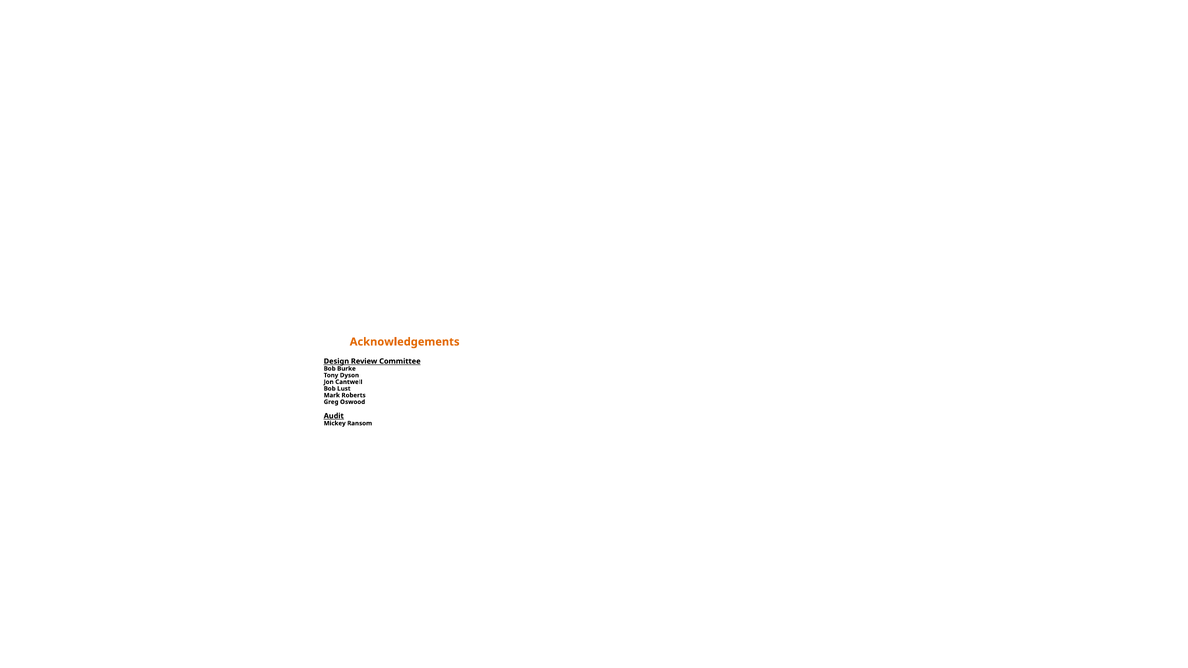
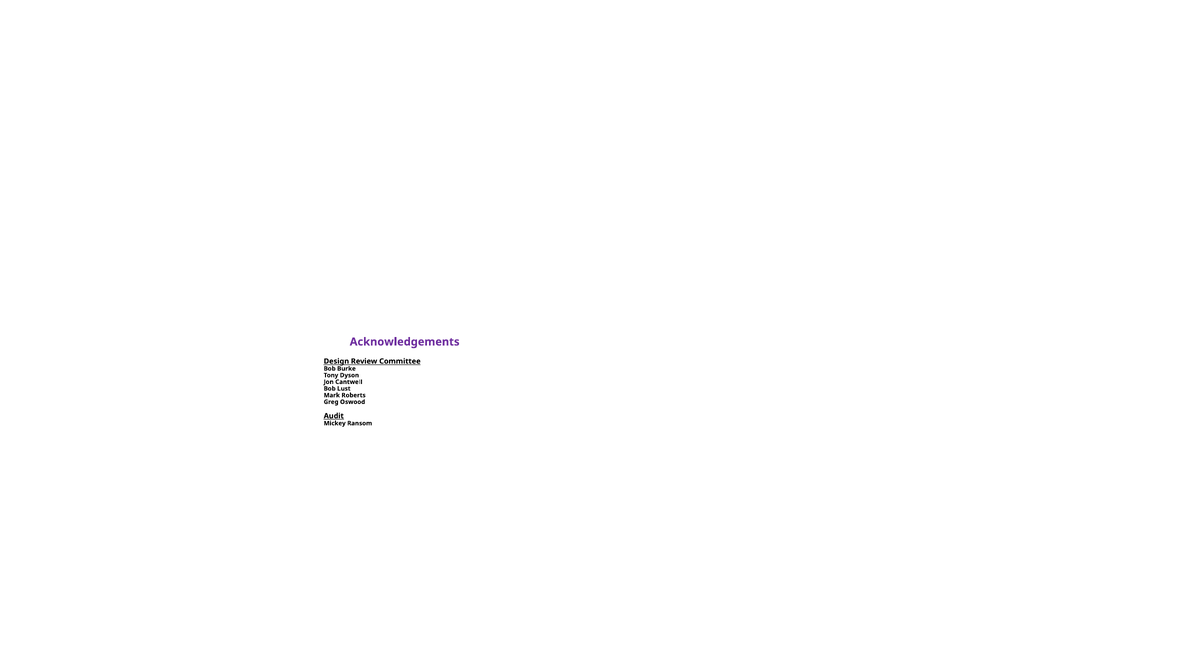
Acknowledgements colour: orange -> purple (405, 342)
